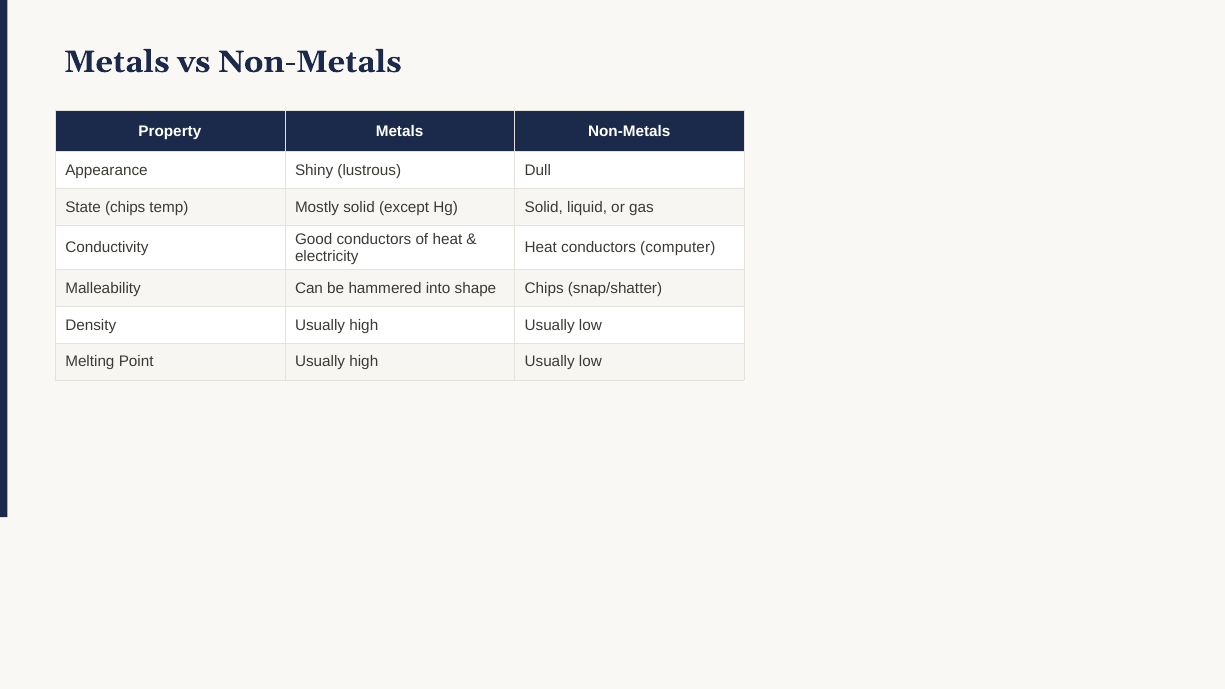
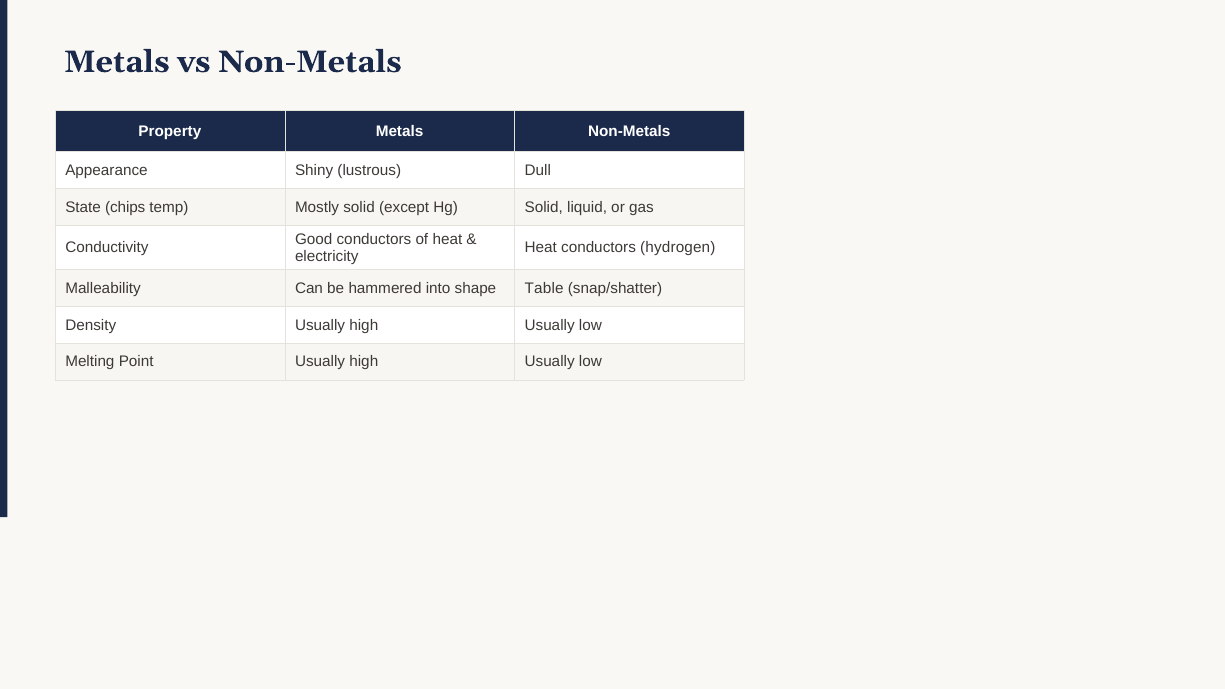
computer: computer -> hydrogen (678, 248)
shape Chips: Chips -> Table (544, 288)
